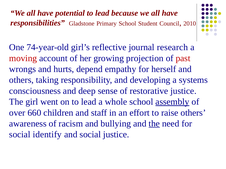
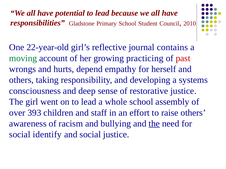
74-year-old: 74-year-old -> 22-year-old (48, 47)
research: research -> contains (172, 47)
moving colour: red -> green (23, 58)
projection: projection -> practicing (145, 58)
assembly underline: present -> none (172, 102)
660: 660 -> 393 (34, 113)
